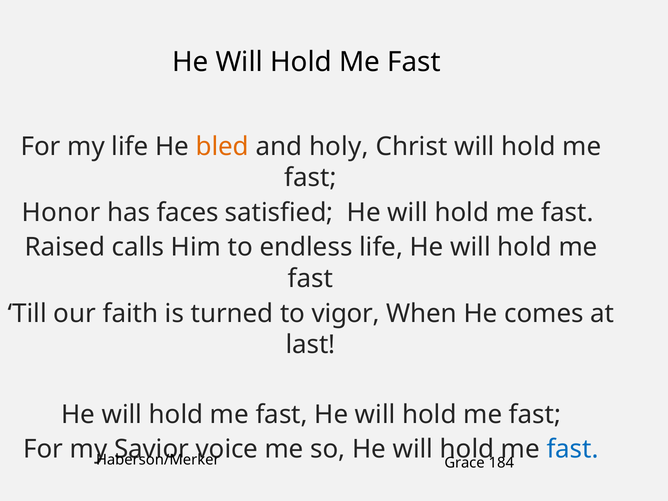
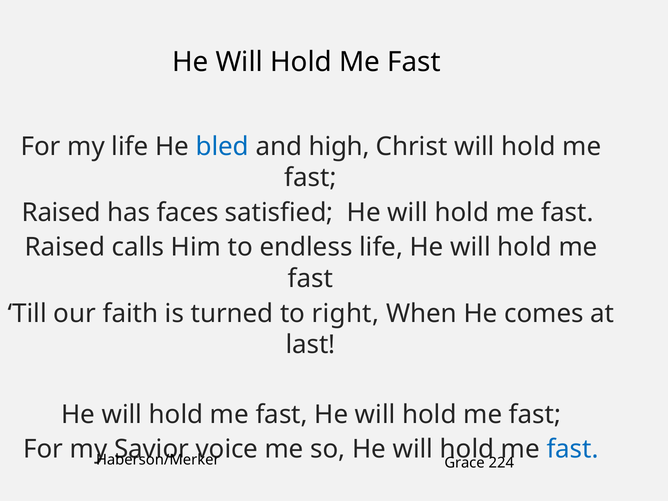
bled colour: orange -> blue (222, 146)
holy: holy -> high (339, 146)
Honor: Honor -> Raised (61, 213)
vigor: vigor -> right (346, 314)
184: 184 -> 224 (501, 463)
